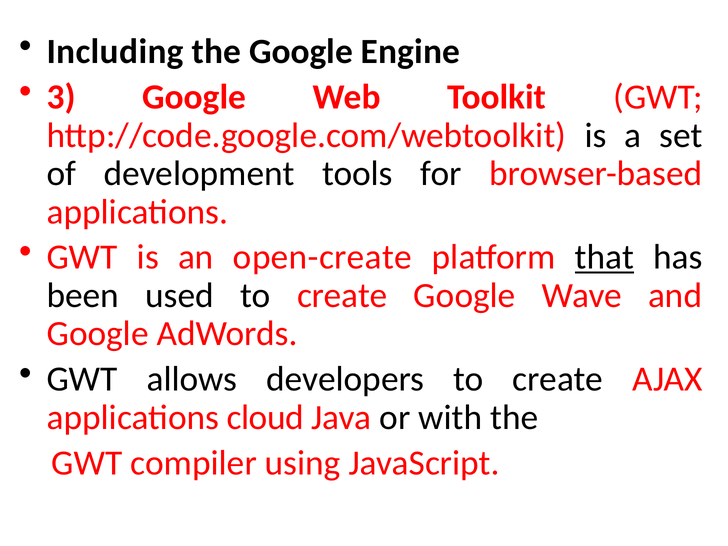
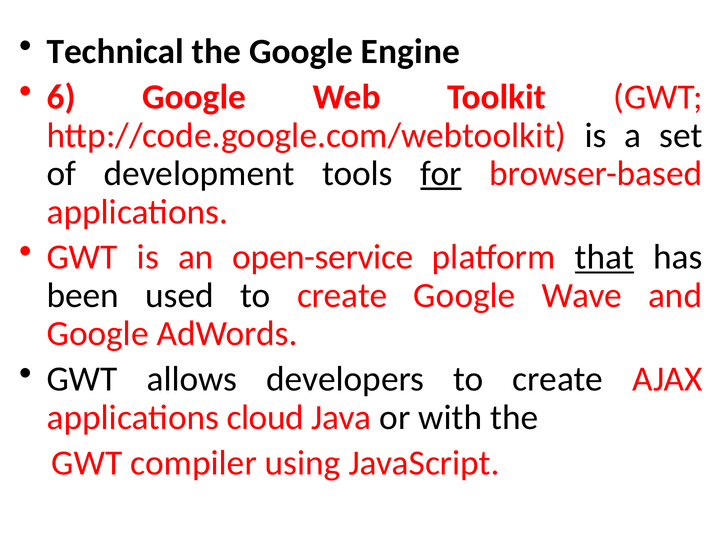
Including: Including -> Technical (115, 52)
3: 3 -> 6 (61, 97)
for underline: none -> present (441, 174)
open-create: open-create -> open-service (323, 257)
